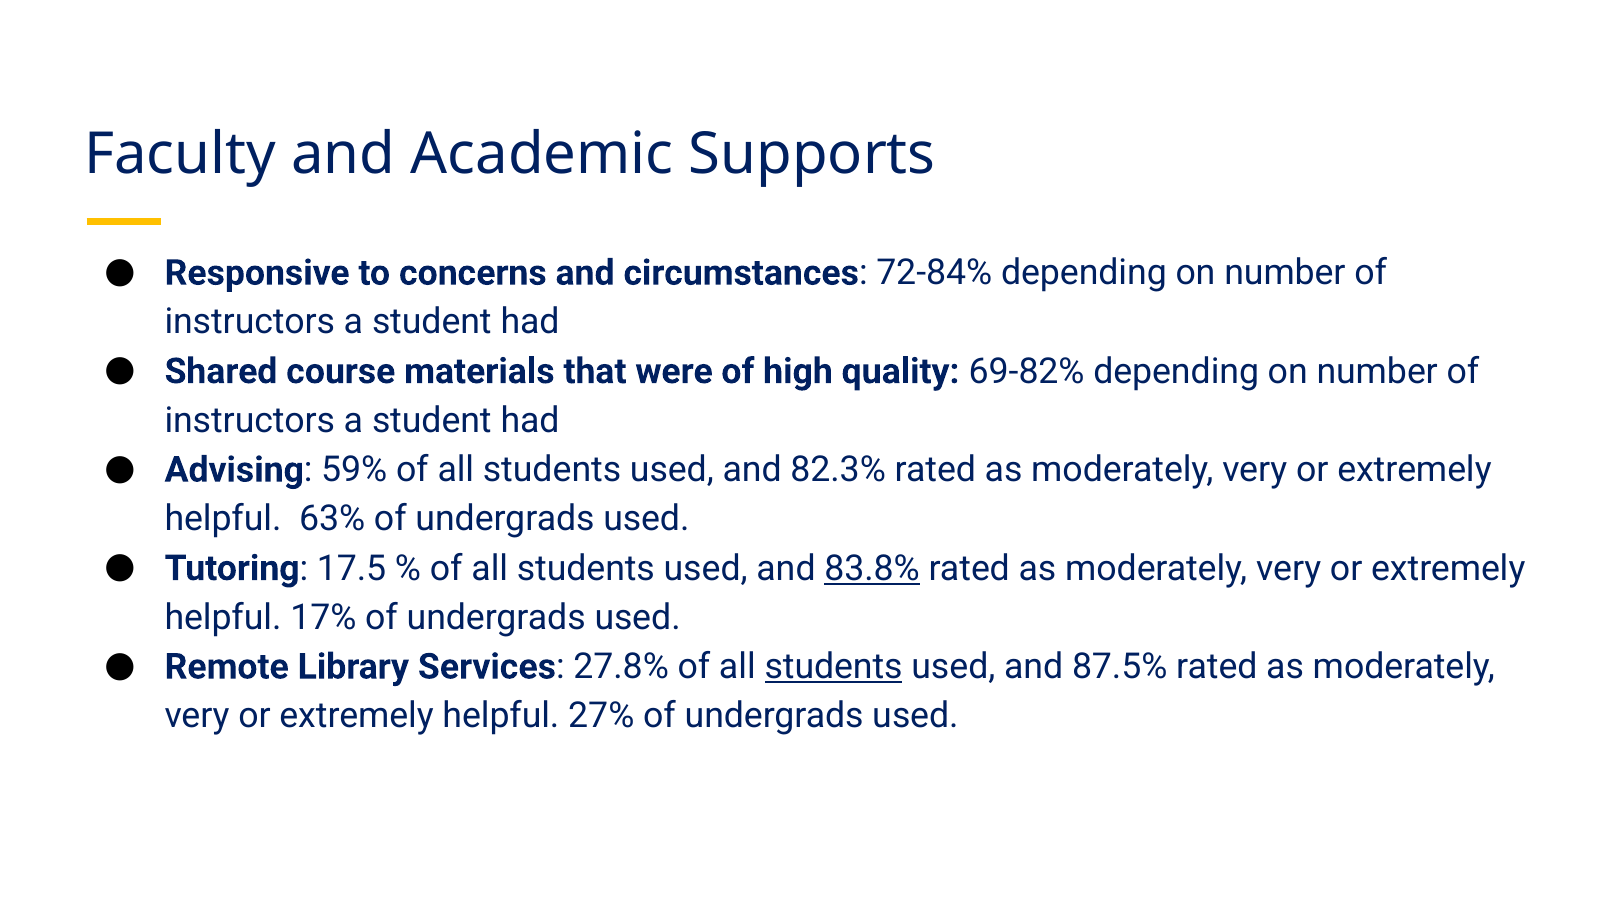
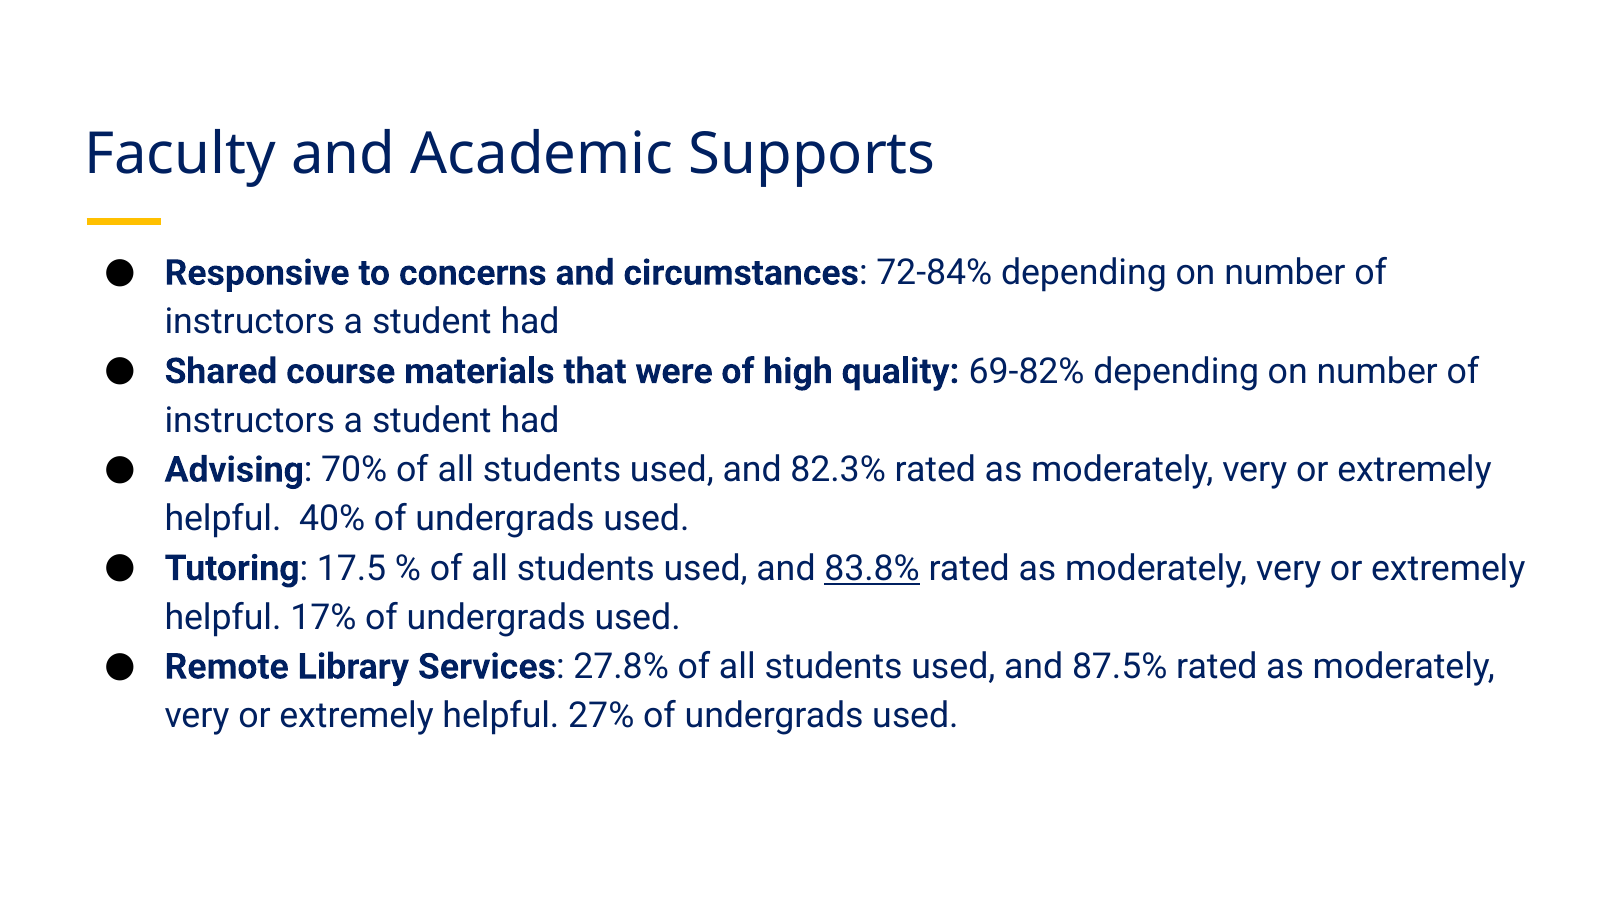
59%: 59% -> 70% (354, 470)
63%: 63% -> 40% (332, 519)
students underline: present -> none (834, 667)
